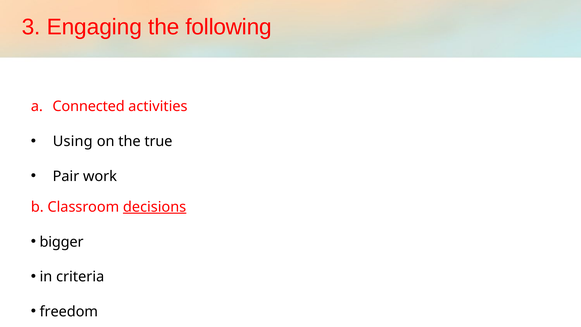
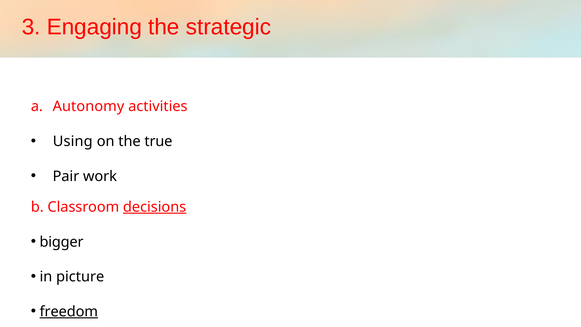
following: following -> strategic (228, 27)
Connected: Connected -> Autonomy (88, 106)
criteria: criteria -> picture (80, 277)
freedom underline: none -> present (69, 311)
